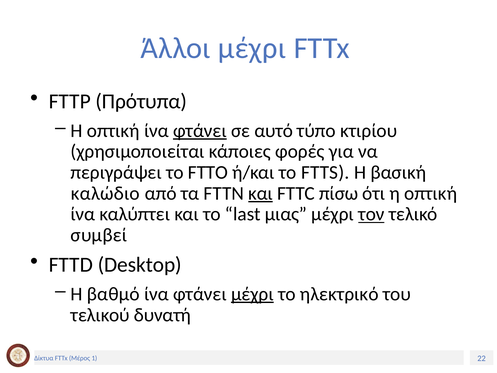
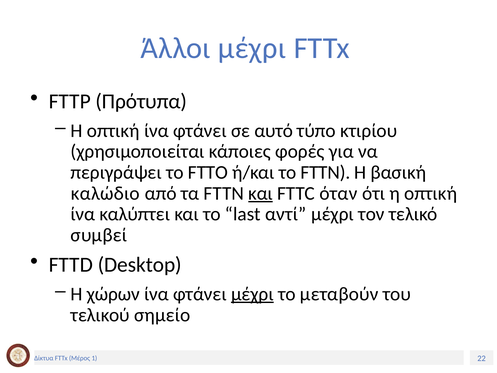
φτάνει underline: present -> none (200, 131)
το FTTS: FTTS -> FTTN (325, 172)
πίσω: πίσω -> όταν (338, 193)
μιας: μιας -> αντί (286, 214)
τον underline: present -> none (371, 214)
βαθμό: βαθμό -> χώρων (113, 294)
ηλεκτρικό: ηλεκτρικό -> μεταβούν (339, 294)
δυνατή: δυνατή -> σημείο (162, 315)
